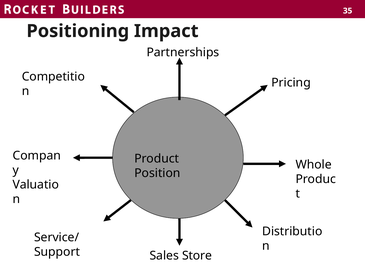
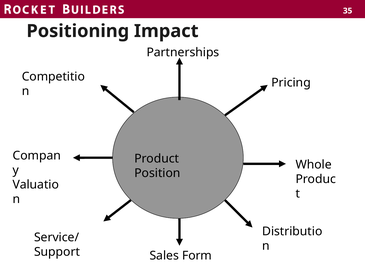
Store: Store -> Form (197, 256)
